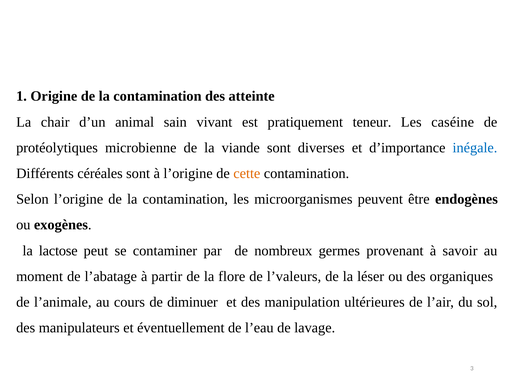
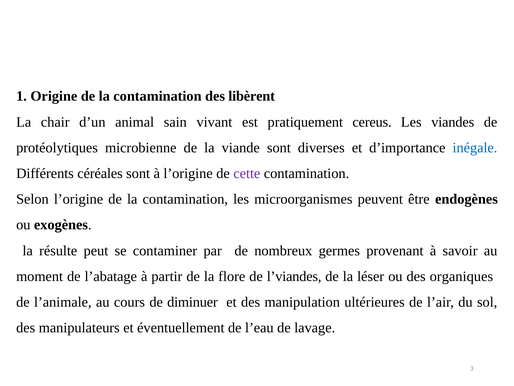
atteinte: atteinte -> libèrent (252, 96)
teneur: teneur -> cereus (372, 122)
caséine: caséine -> viandes (453, 122)
cette colour: orange -> purple (247, 173)
lactose: lactose -> résulte (58, 250)
l’valeurs: l’valeurs -> l’viandes (294, 276)
